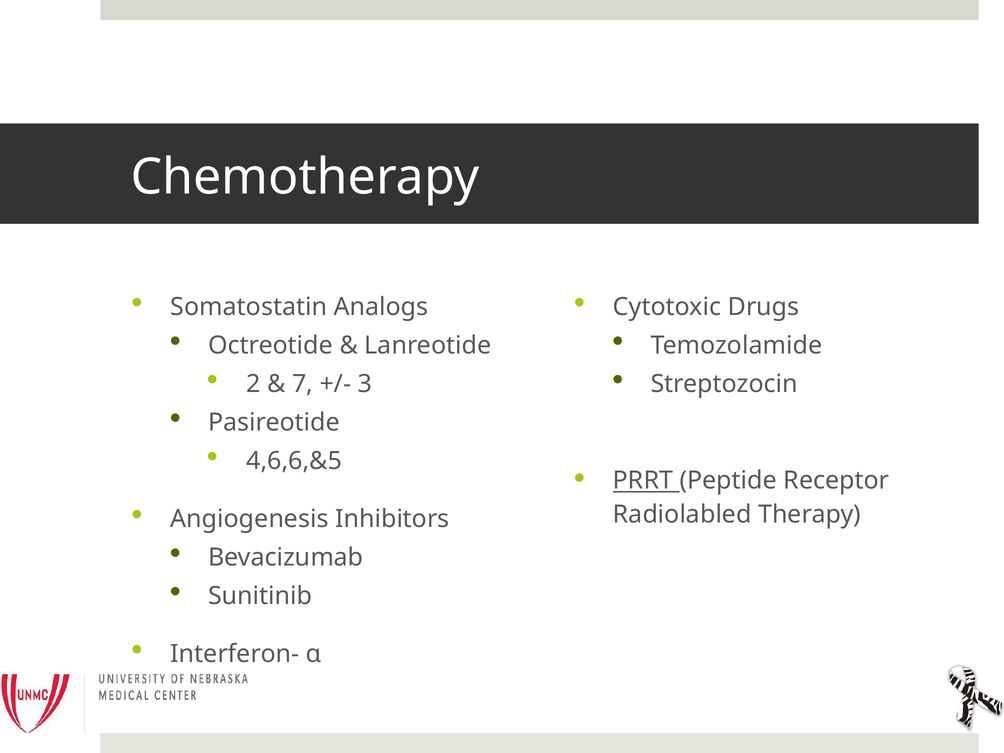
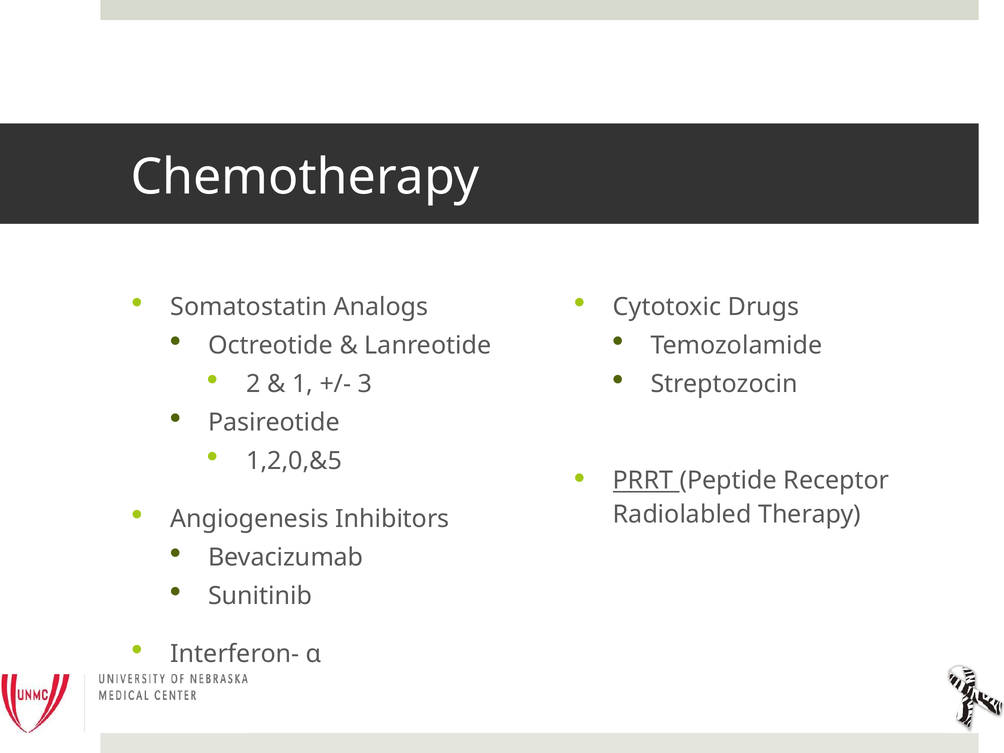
7: 7 -> 1 (303, 384)
4,6,6,&5: 4,6,6,&5 -> 1,2,0,&5 (294, 461)
